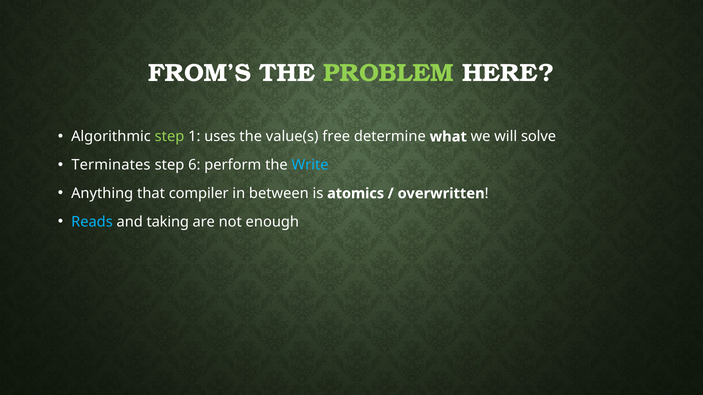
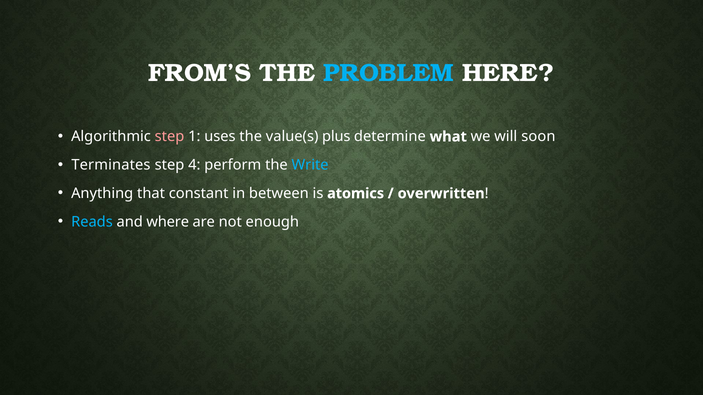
PROBLEM colour: light green -> light blue (389, 73)
step colour: light green -> pink (170, 137)
free: free -> plus (336, 137)
solve: solve -> soon (538, 137)
6: 6 -> 4 (194, 165)
compiler: compiler -> constant (199, 194)
taking: taking -> where (168, 222)
